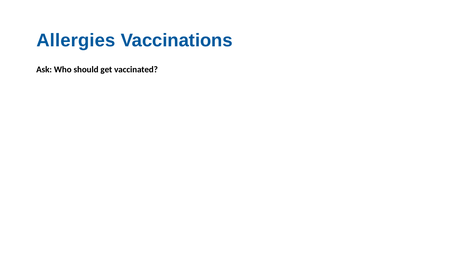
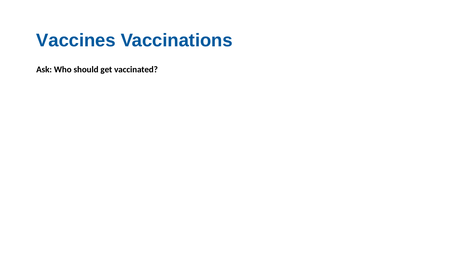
Allergies: Allergies -> Vaccines (76, 40)
